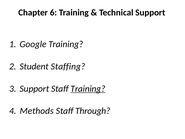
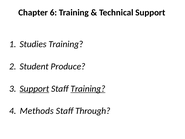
Google: Google -> Studies (33, 44)
Staffing: Staffing -> Produce (68, 66)
Support underline: none -> present (34, 89)
